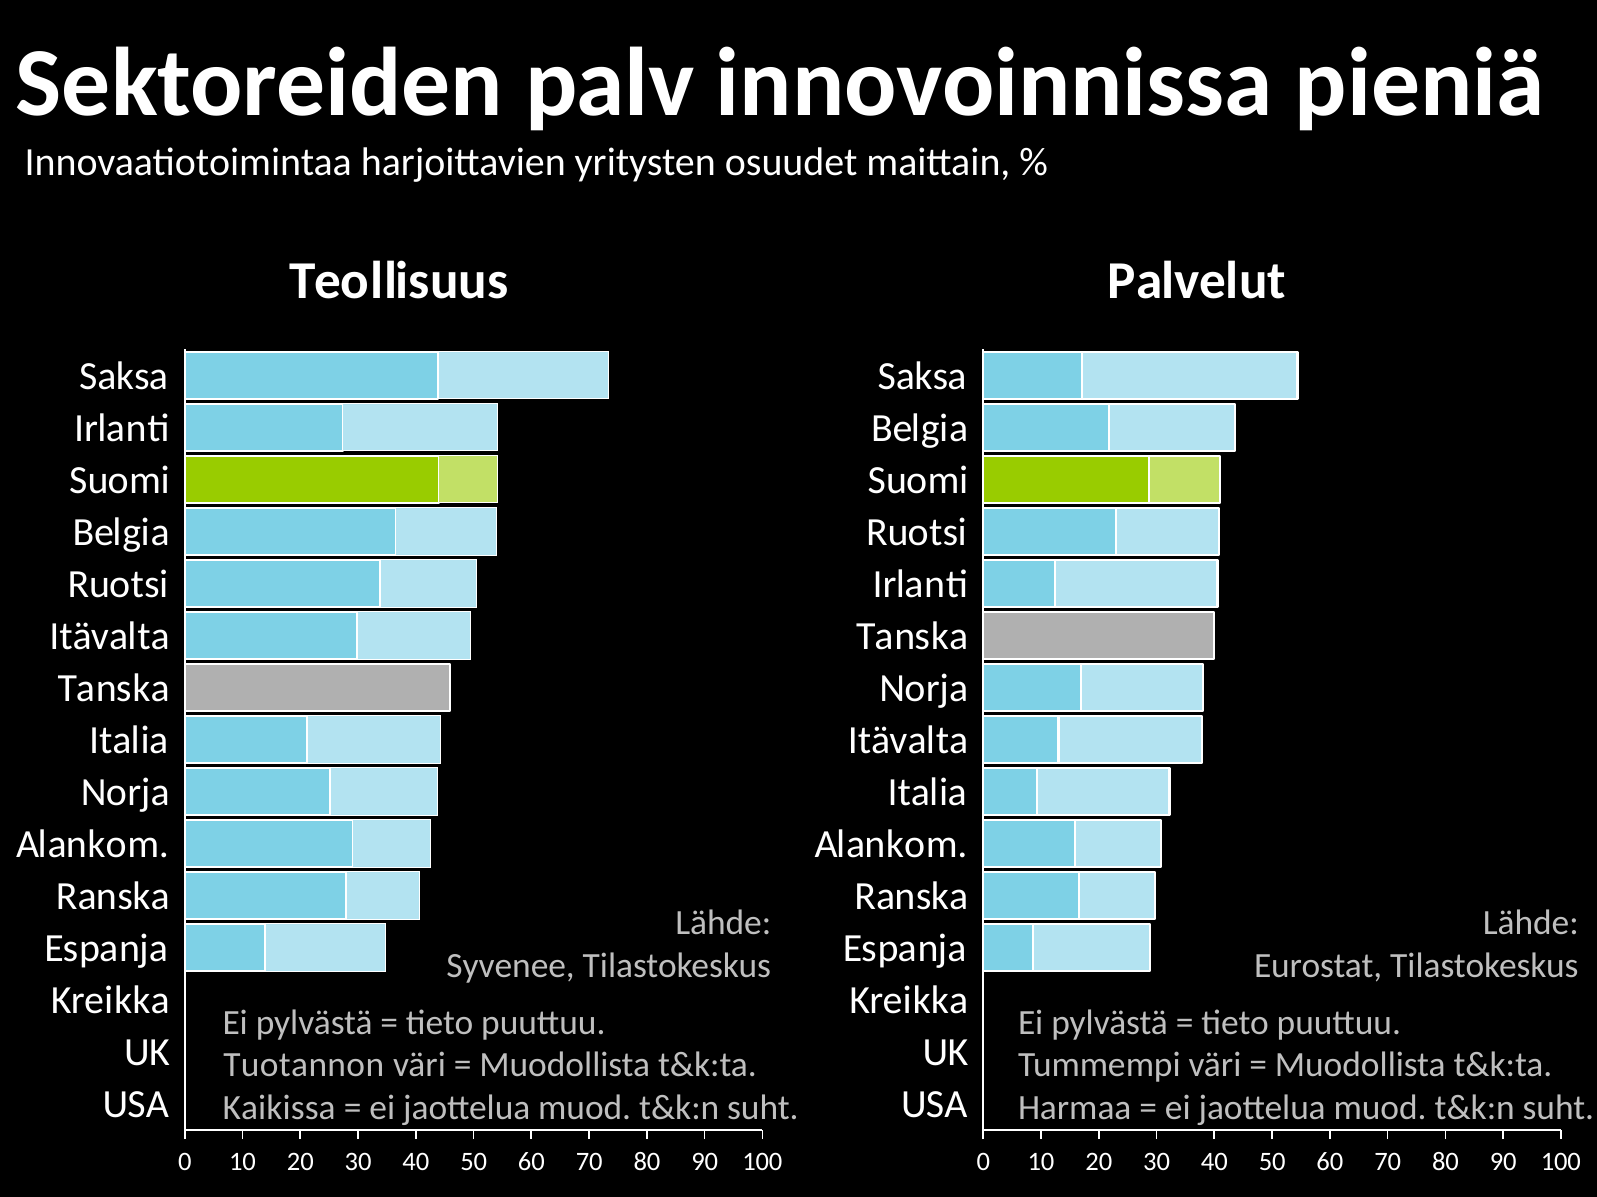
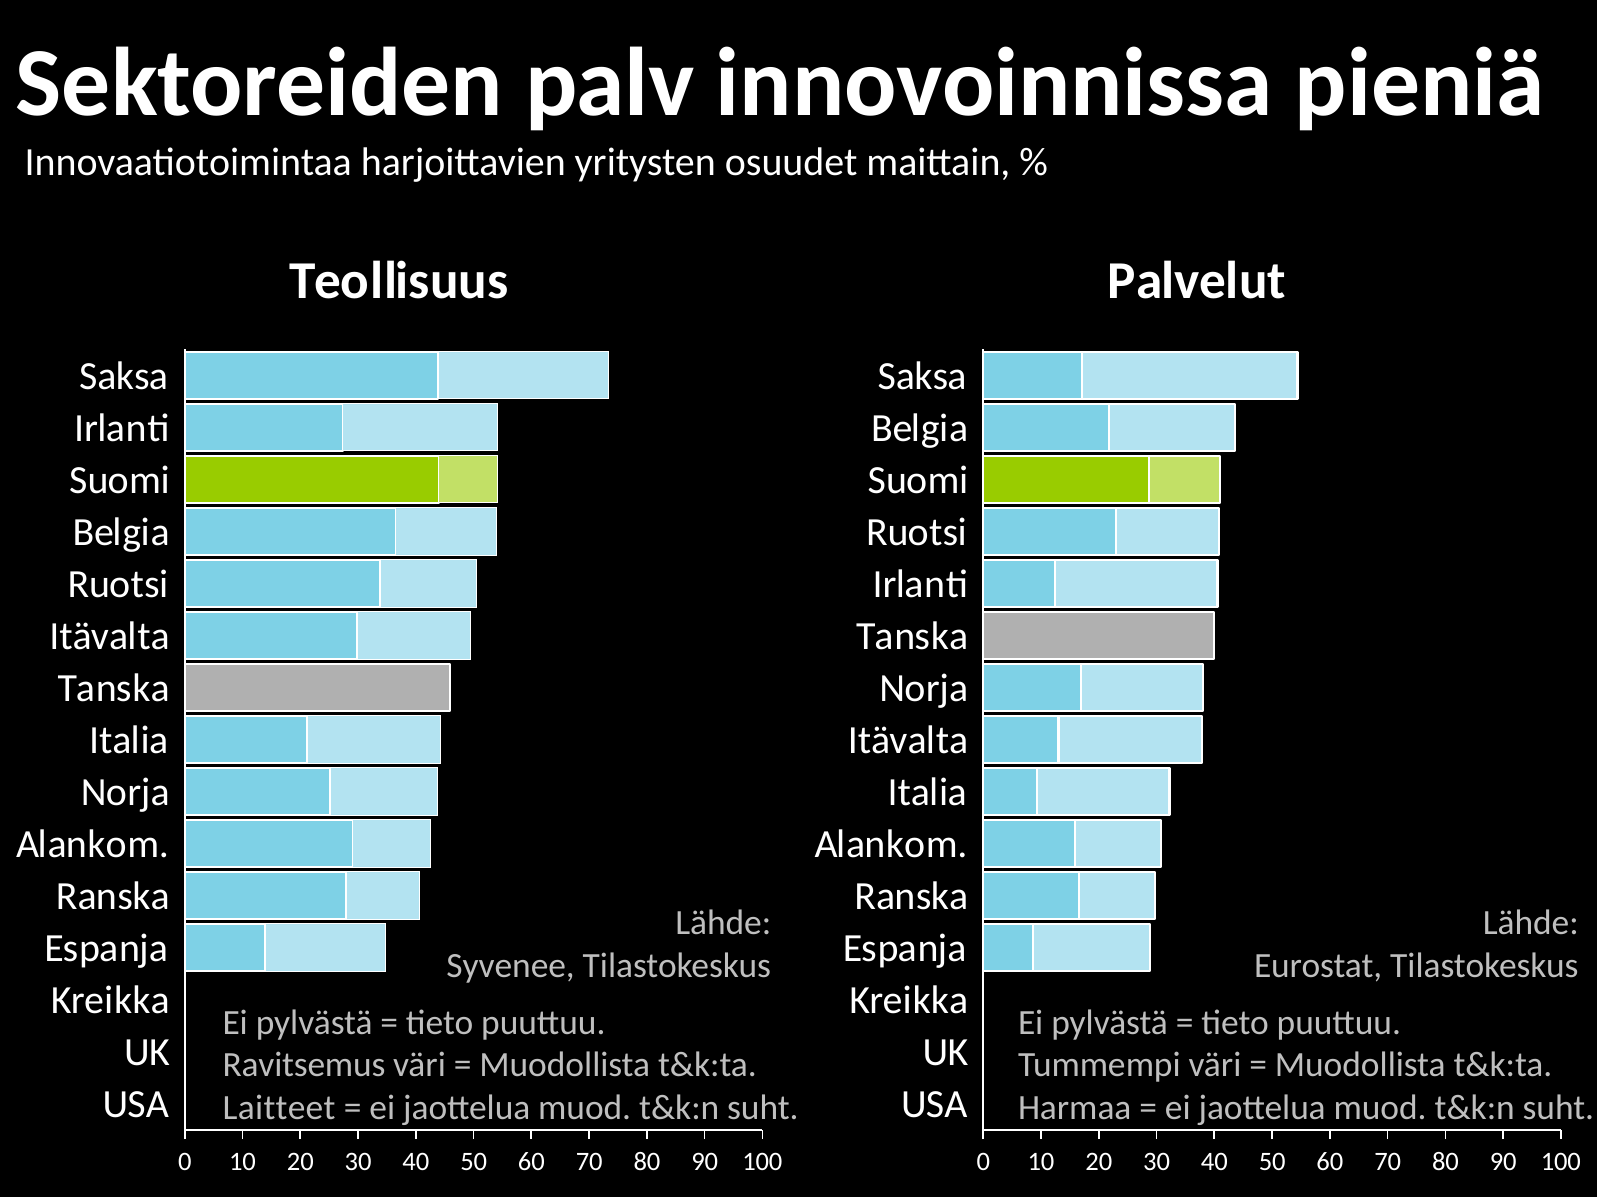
Tuotannon: Tuotannon -> Ravitsemus (304, 1066)
Kaikissa: Kaikissa -> Laitteet (279, 1108)
